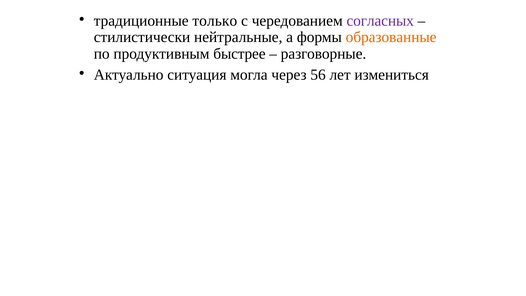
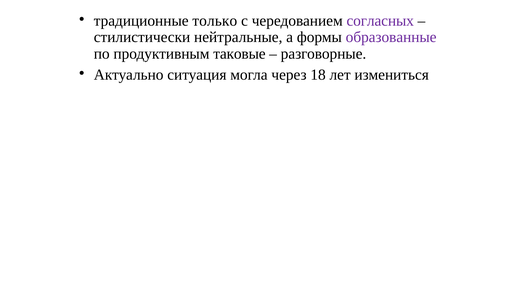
образованные colour: orange -> purple (391, 37)
быстрее: быстрее -> таковые (239, 54)
56: 56 -> 18 (318, 75)
